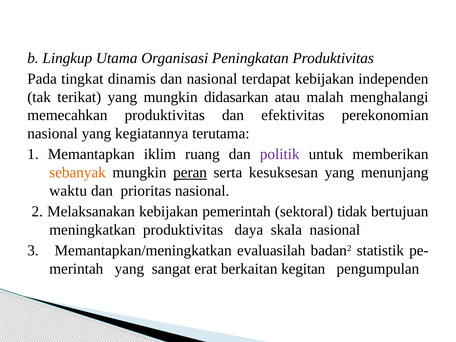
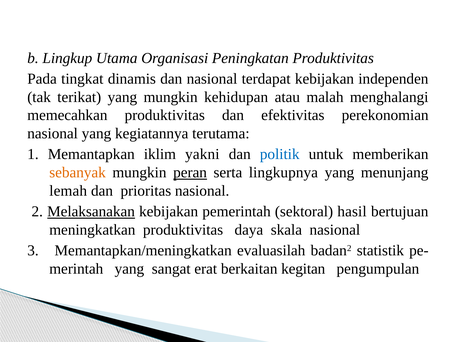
didasarkan: didasarkan -> kehidupan (236, 97)
ruang: ruang -> yakni (202, 154)
politik colour: purple -> blue (280, 154)
kesuksesan: kesuksesan -> lingkupnya (283, 173)
waktu: waktu -> lemah (68, 191)
Melaksanakan underline: none -> present (91, 212)
tidak: tidak -> hasil (352, 212)
